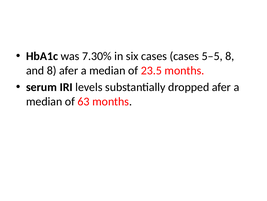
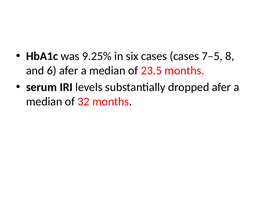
7.30%: 7.30% -> 9.25% (97, 56)
5–5: 5–5 -> 7–5 (212, 56)
and 8: 8 -> 6 (52, 70)
63: 63 -> 32 (84, 101)
